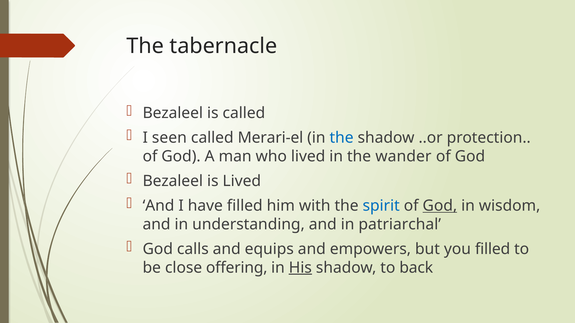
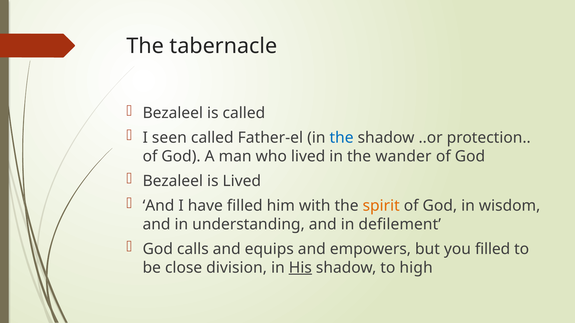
Merari-el: Merari-el -> Father-el (270, 138)
spirit colour: blue -> orange (381, 206)
God underline: present -> none (440, 206)
patriarchal: patriarchal -> defilement (400, 225)
offering: offering -> division (237, 268)
back: back -> high (416, 268)
